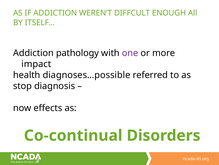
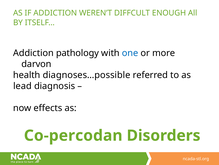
one colour: purple -> blue (130, 53)
impact: impact -> darvon (36, 64)
stop: stop -> lead (22, 86)
Co-continual: Co-continual -> Co-percodan (73, 135)
